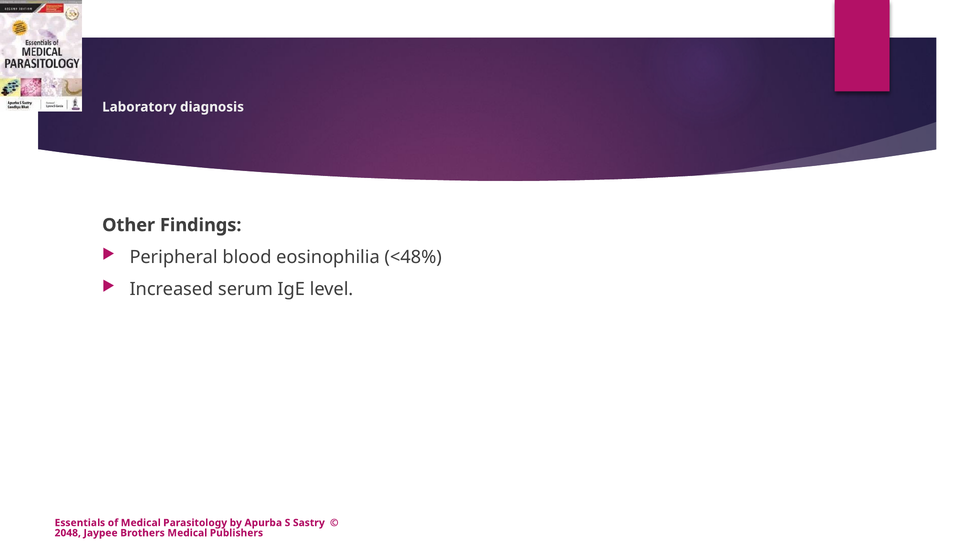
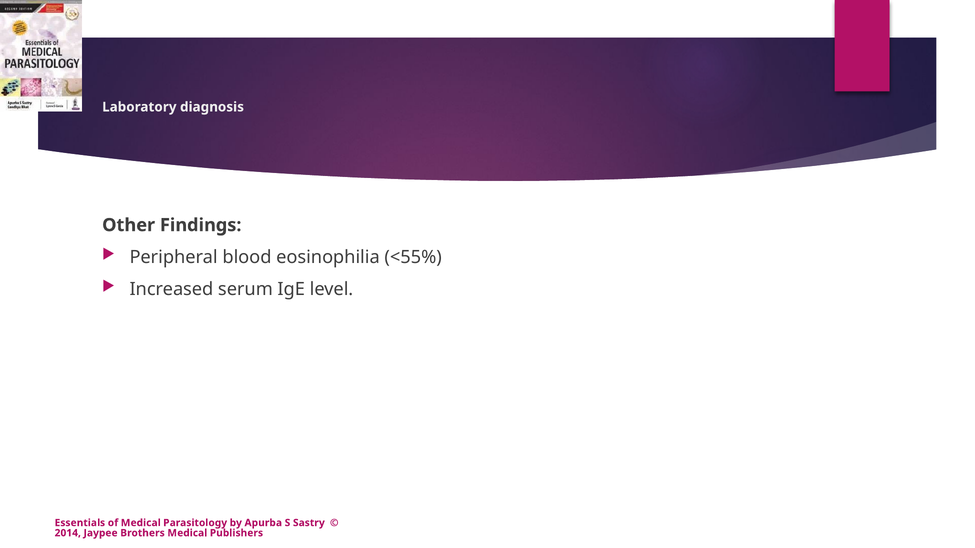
<48%: <48% -> <55% (413, 257)
2048: 2048 -> 2014 (68, 533)
